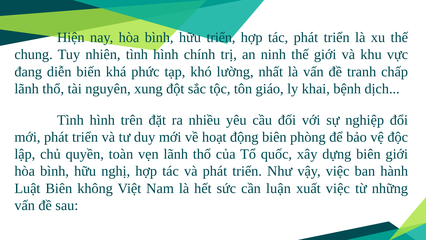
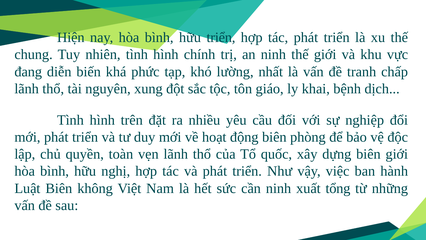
cần luận: luận -> ninh (279, 188)
xuất việc: việc -> tổng (338, 188)
